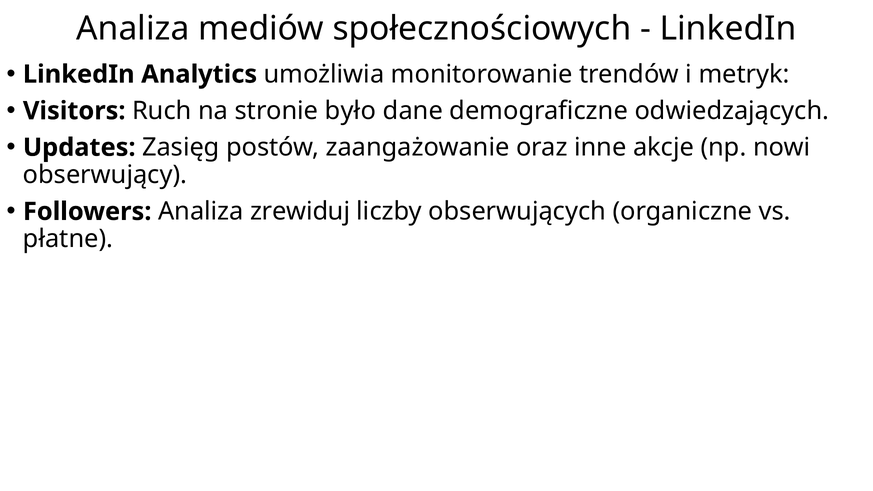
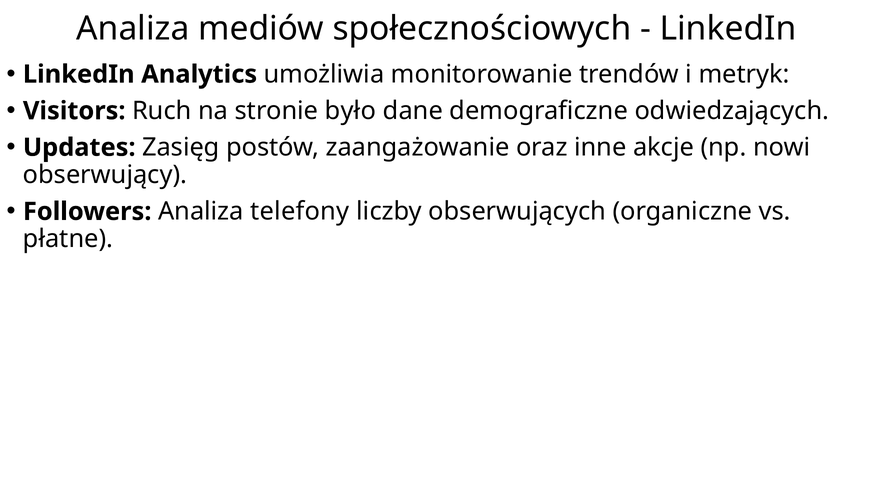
zrewiduj: zrewiduj -> telefony (300, 212)
